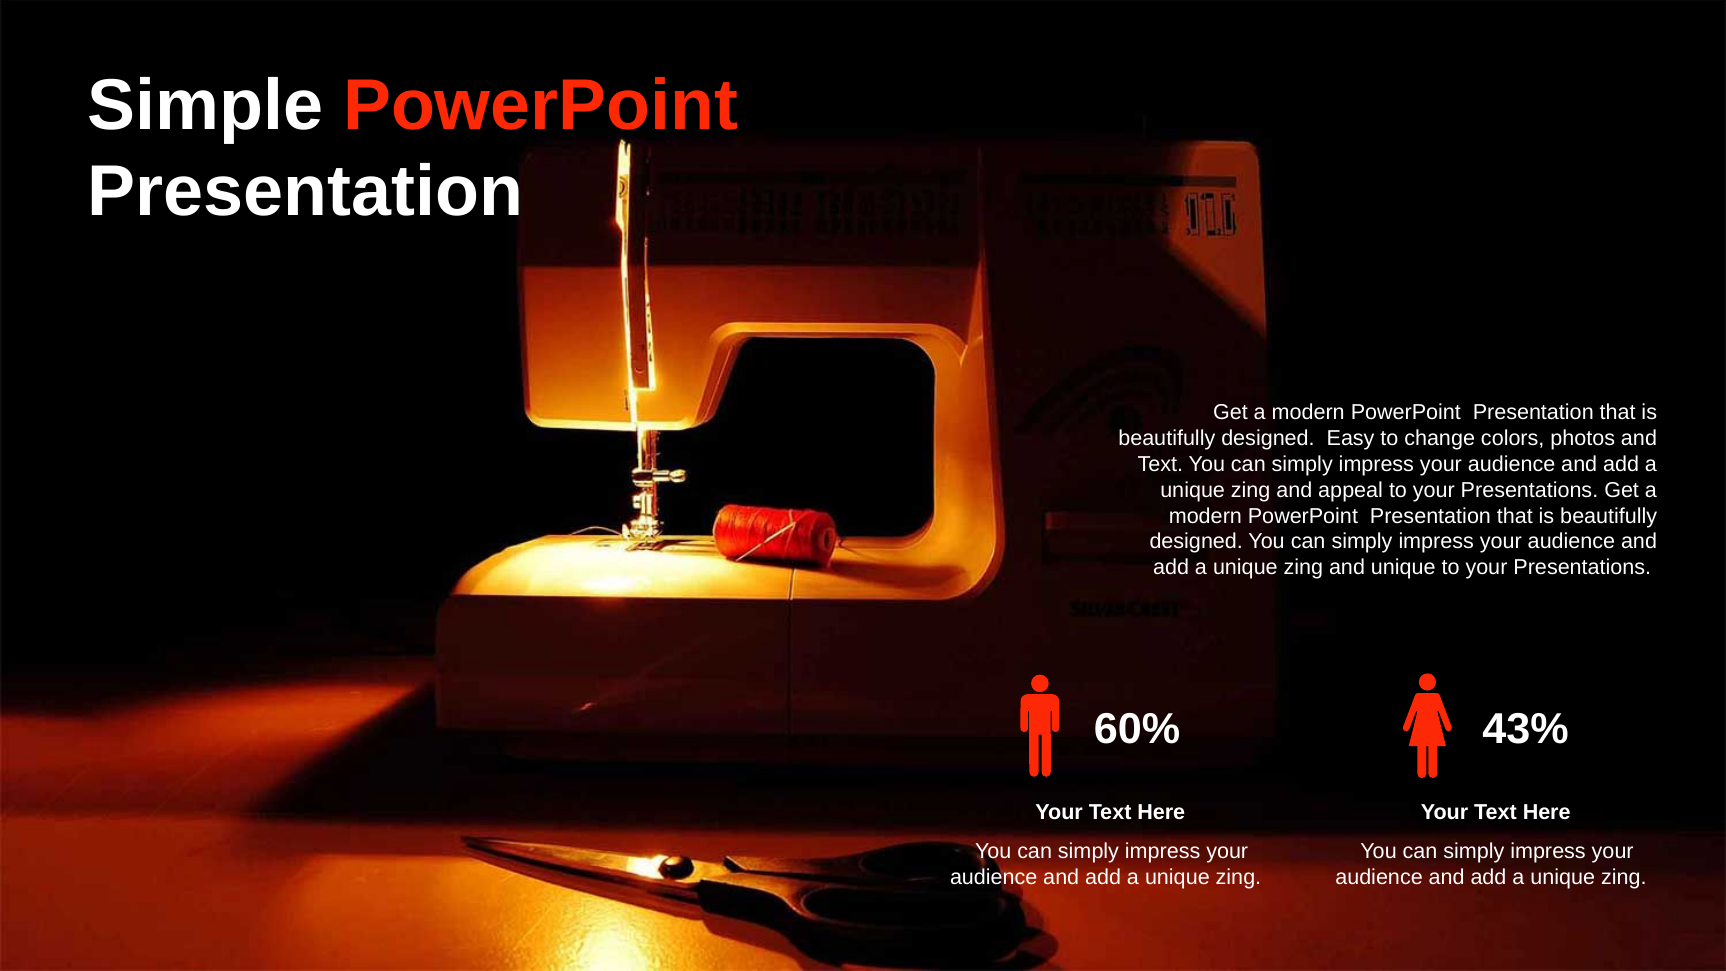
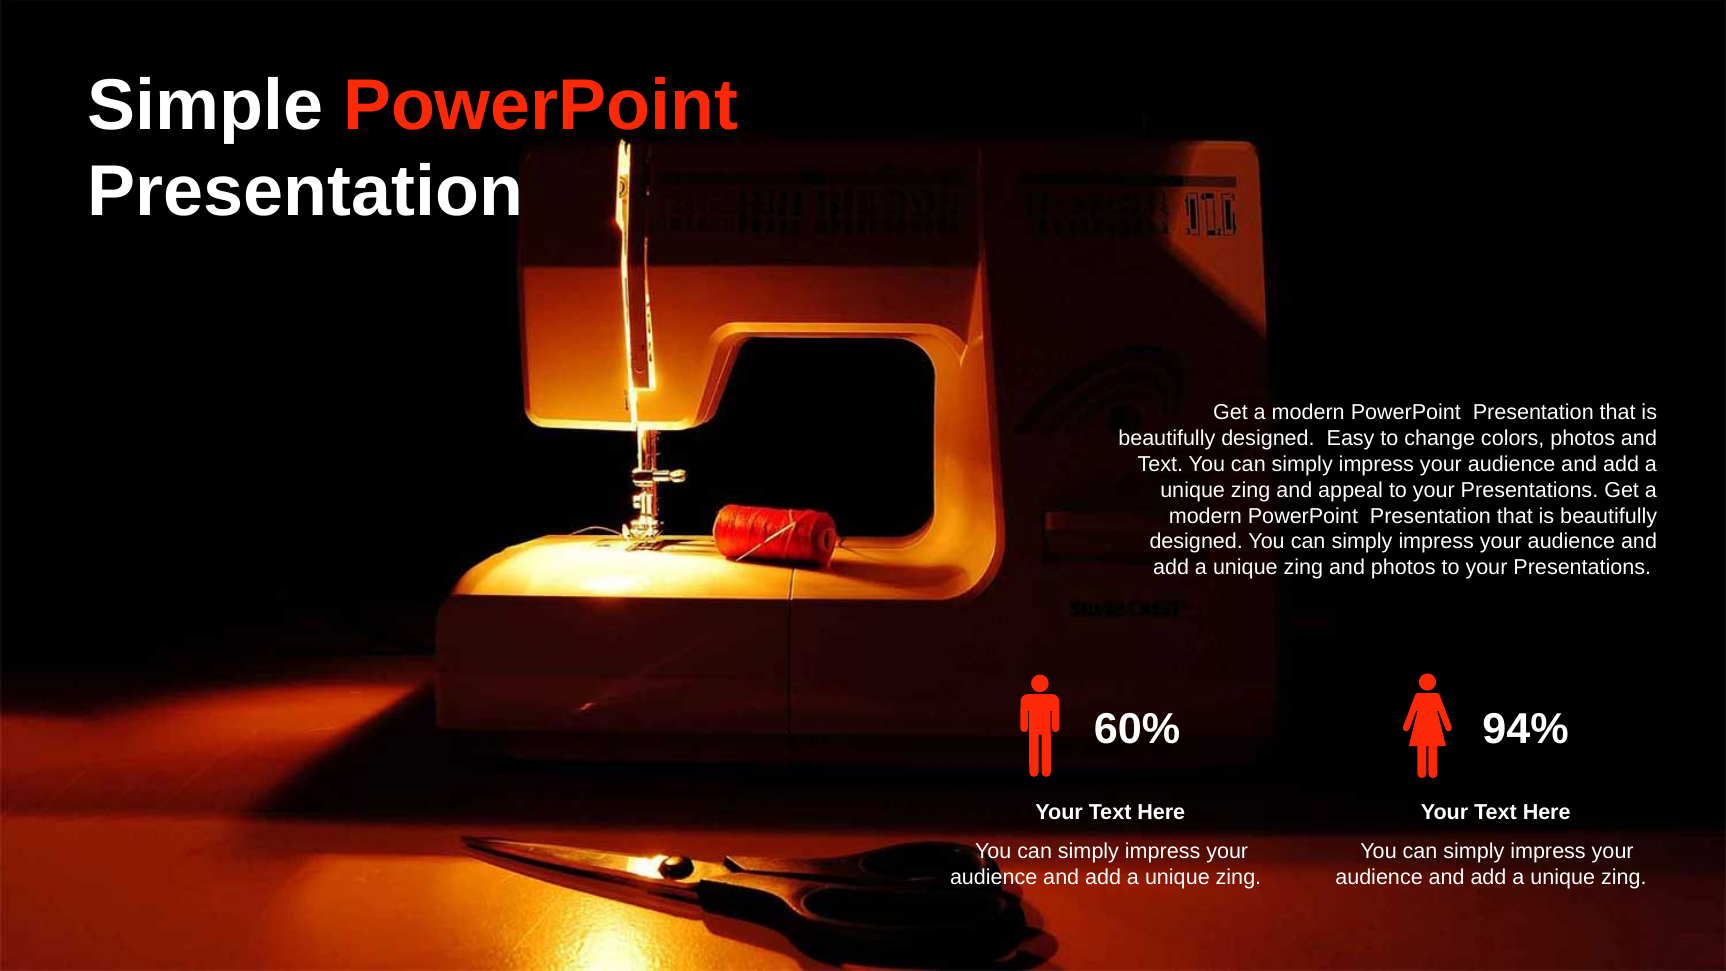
and unique: unique -> photos (1403, 568)
43%: 43% -> 94% (1526, 729)
